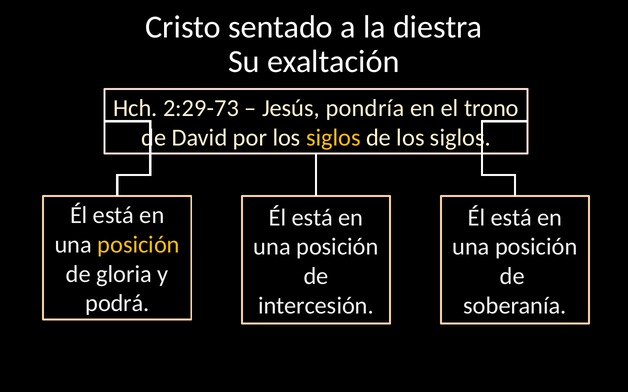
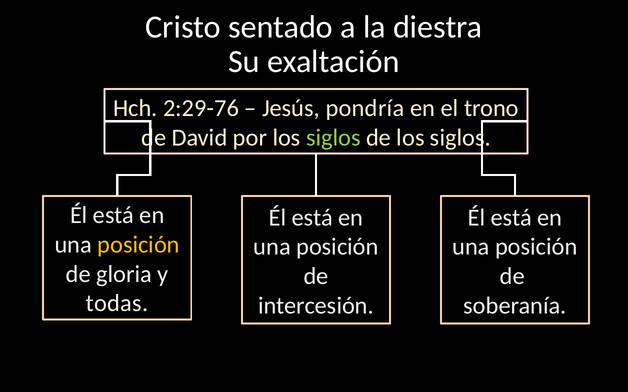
2:29-73: 2:29-73 -> 2:29-76 (201, 108)
siglos colour: yellow -> light green (333, 138)
podrá: podrá -> todas (117, 304)
